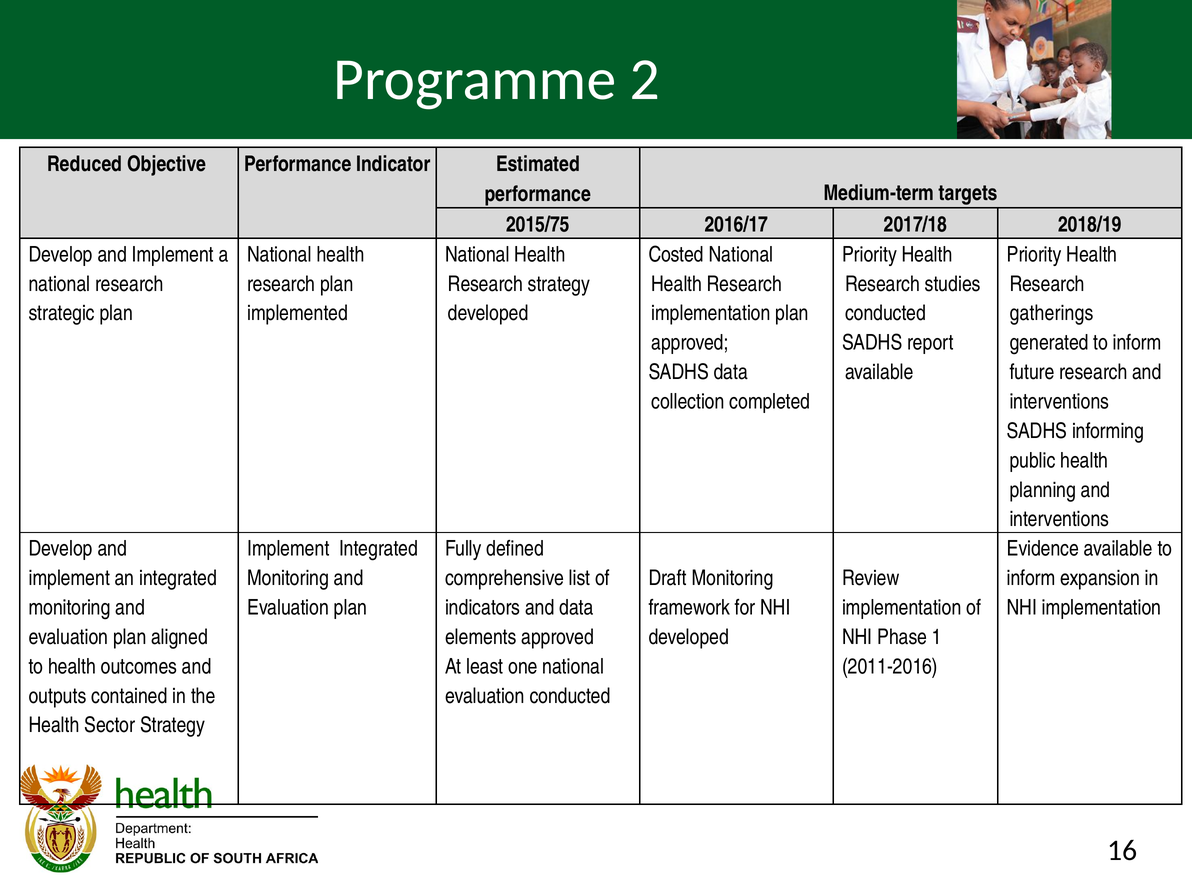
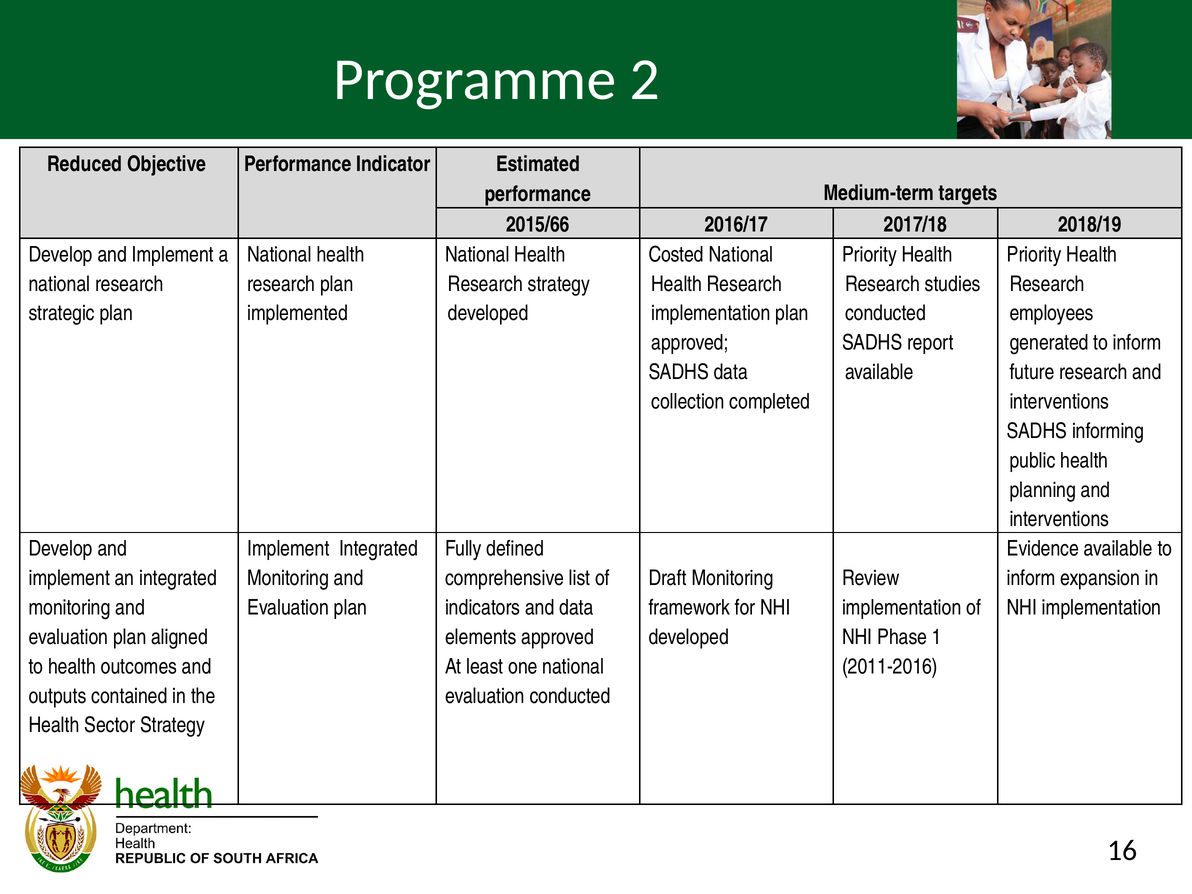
2015/75: 2015/75 -> 2015/66 (538, 224)
gatherings: gatherings -> employees (1052, 313)
